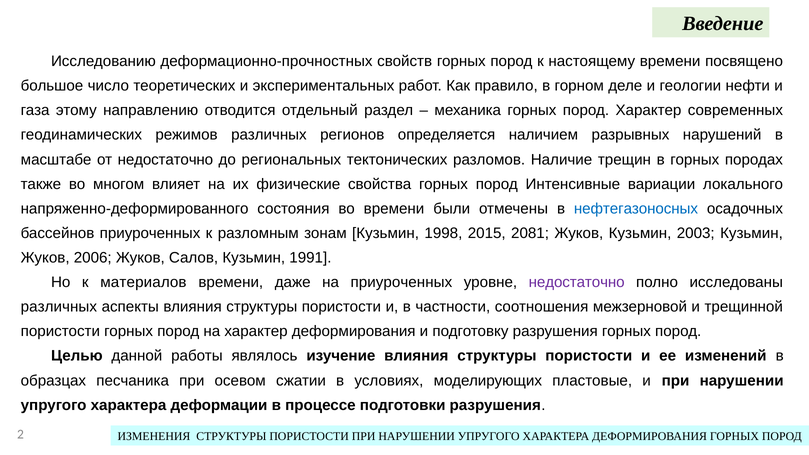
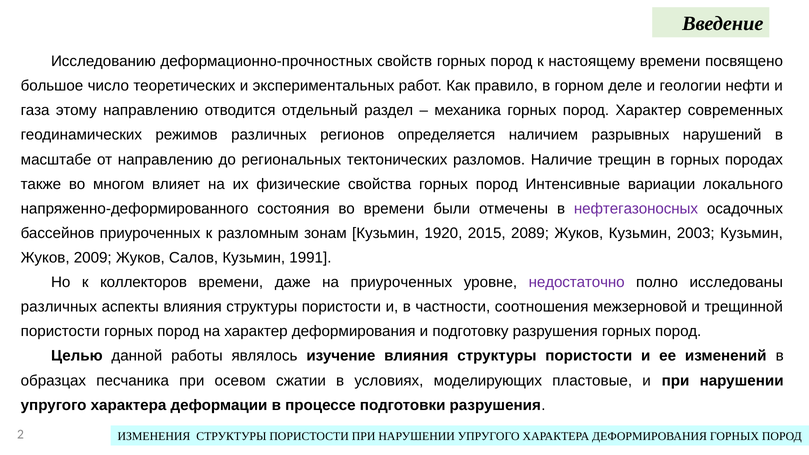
от недостаточно: недостаточно -> направлению (165, 160)
нефтегазоносных colour: blue -> purple (636, 209)
1998: 1998 -> 1920 (443, 233)
2081: 2081 -> 2089 (530, 233)
2006: 2006 -> 2009 (93, 258)
материалов: материалов -> коллекторов (144, 282)
